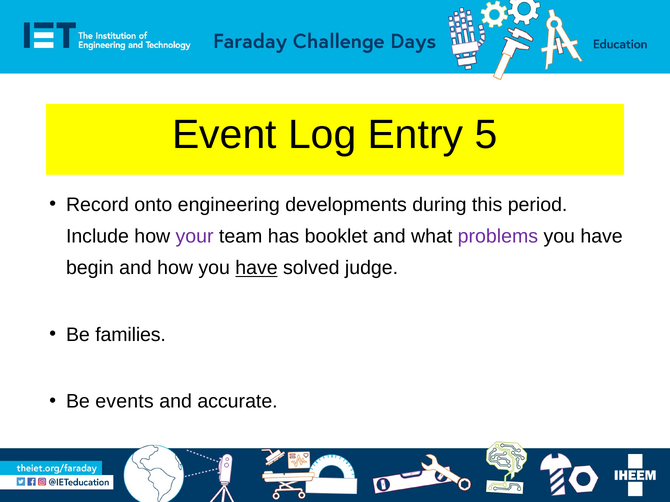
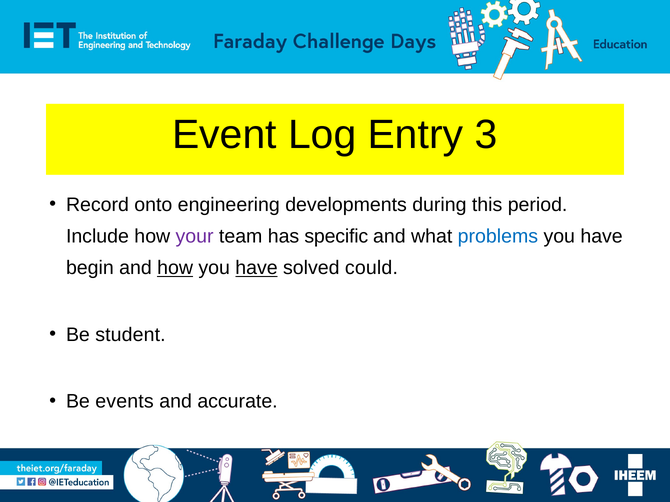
5: 5 -> 3 (486, 135)
booklet: booklet -> specific (336, 237)
problems colour: purple -> blue (498, 237)
how underline: none -> present (175, 268)
judge: judge -> could (371, 268)
families: families -> student (130, 335)
